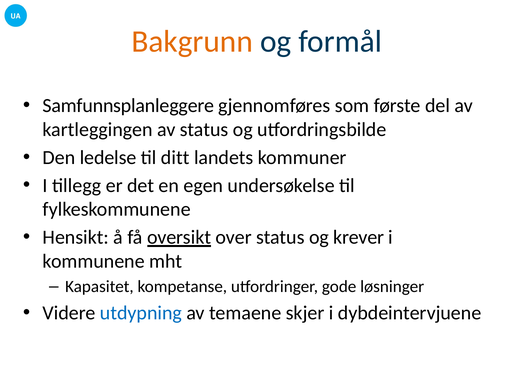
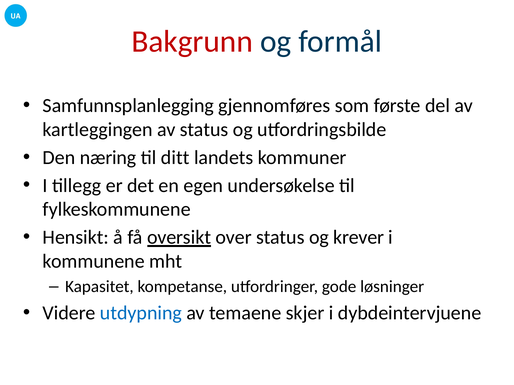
Bakgrunn colour: orange -> red (192, 42)
Samfunnsplanleggere: Samfunnsplanleggere -> Samfunnsplanlegging (128, 106)
ledelse: ledelse -> næring (108, 158)
